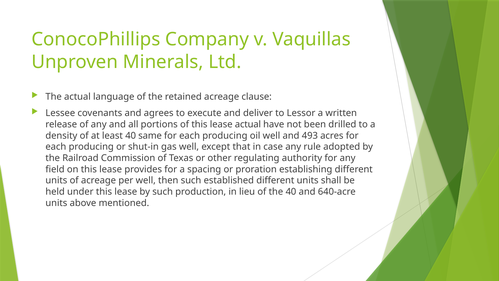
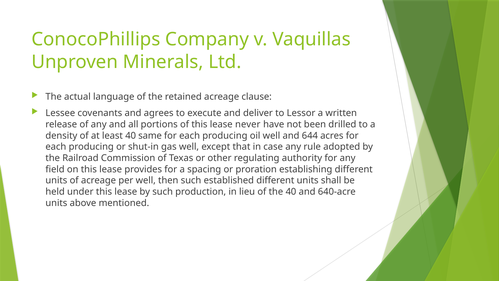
lease actual: actual -> never (248, 124)
493: 493 -> 644 (310, 135)
